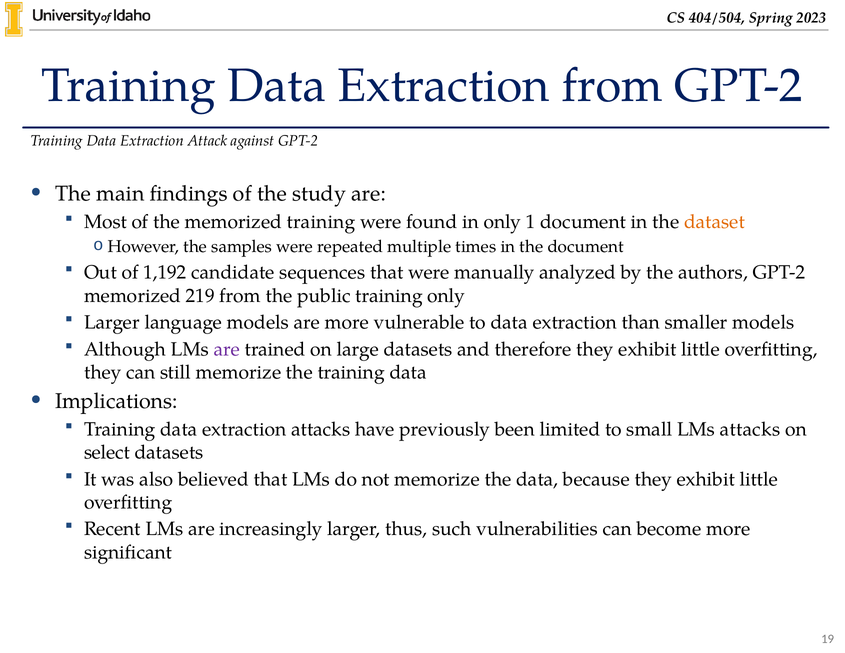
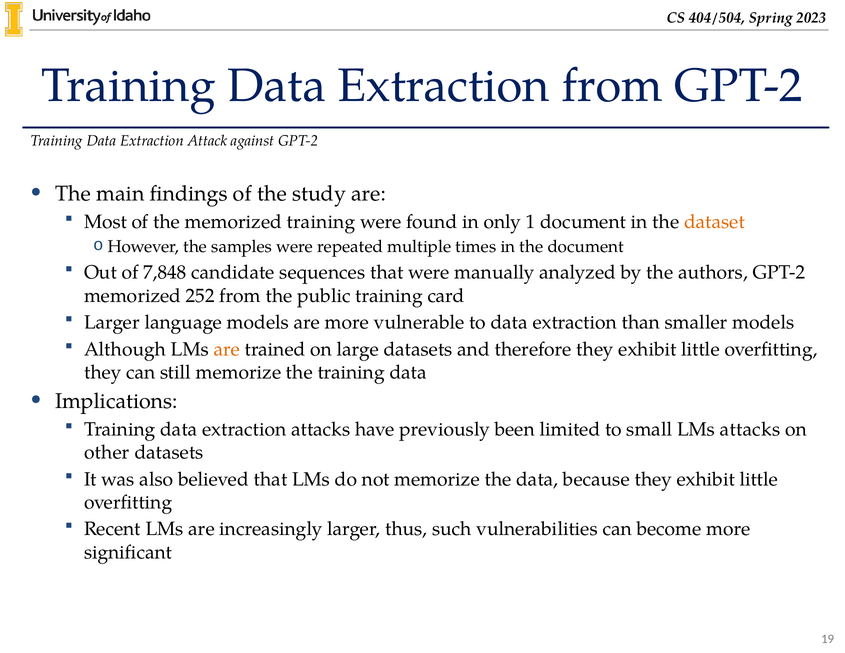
1,192: 1,192 -> 7,848 (165, 273)
219: 219 -> 252 (200, 296)
training only: only -> card (446, 296)
are colour: purple -> orange (227, 349)
select: select -> other (107, 452)
